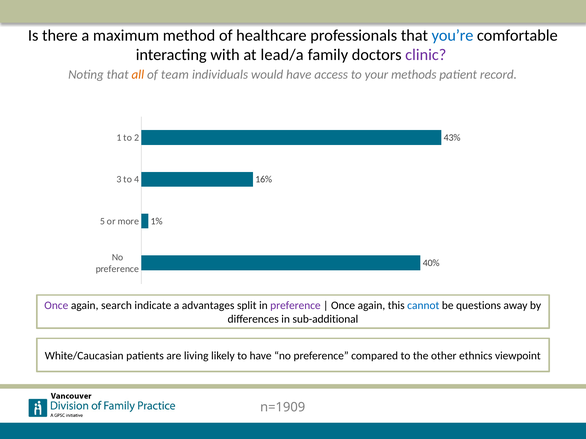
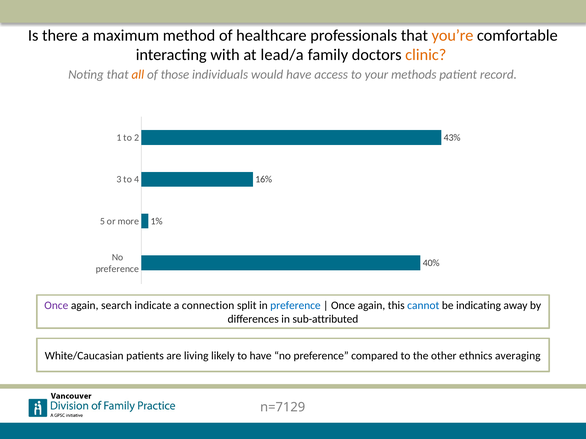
you’re colour: blue -> orange (453, 35)
clinic colour: purple -> orange (426, 55)
team: team -> those (175, 75)
advantages: advantages -> connection (208, 306)
preference colour: purple -> blue (295, 306)
questions: questions -> indicating (479, 306)
sub-additional: sub-additional -> sub-attributed (325, 320)
viewpoint: viewpoint -> averaging (518, 356)
n=1909: n=1909 -> n=7129 (283, 408)
